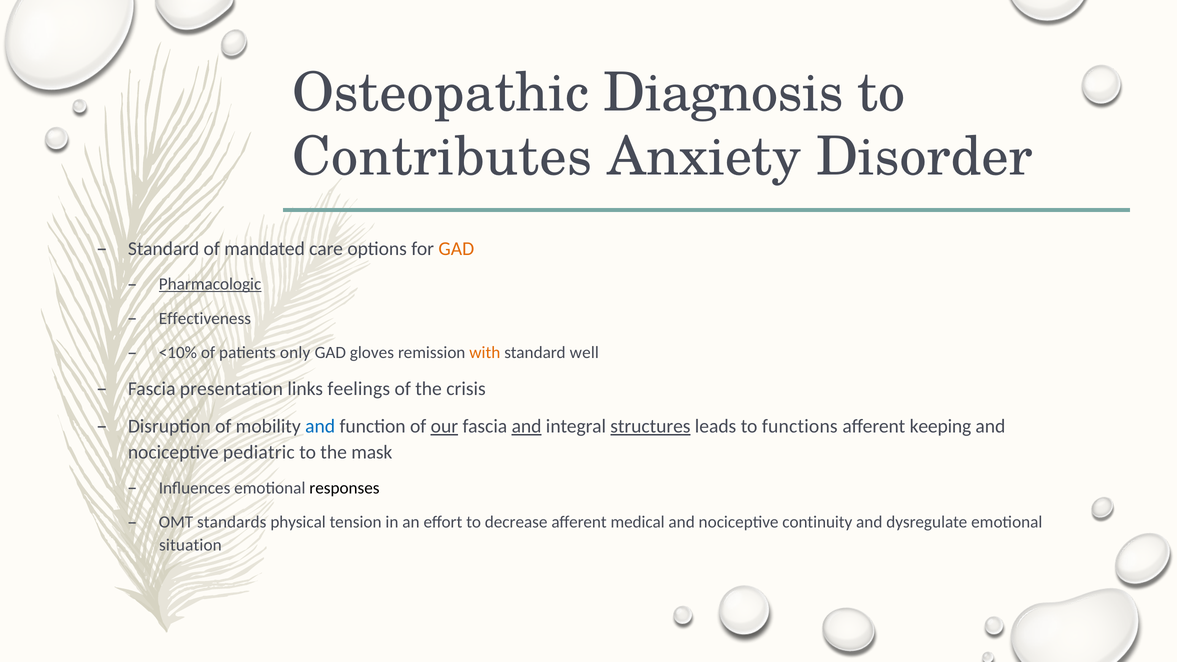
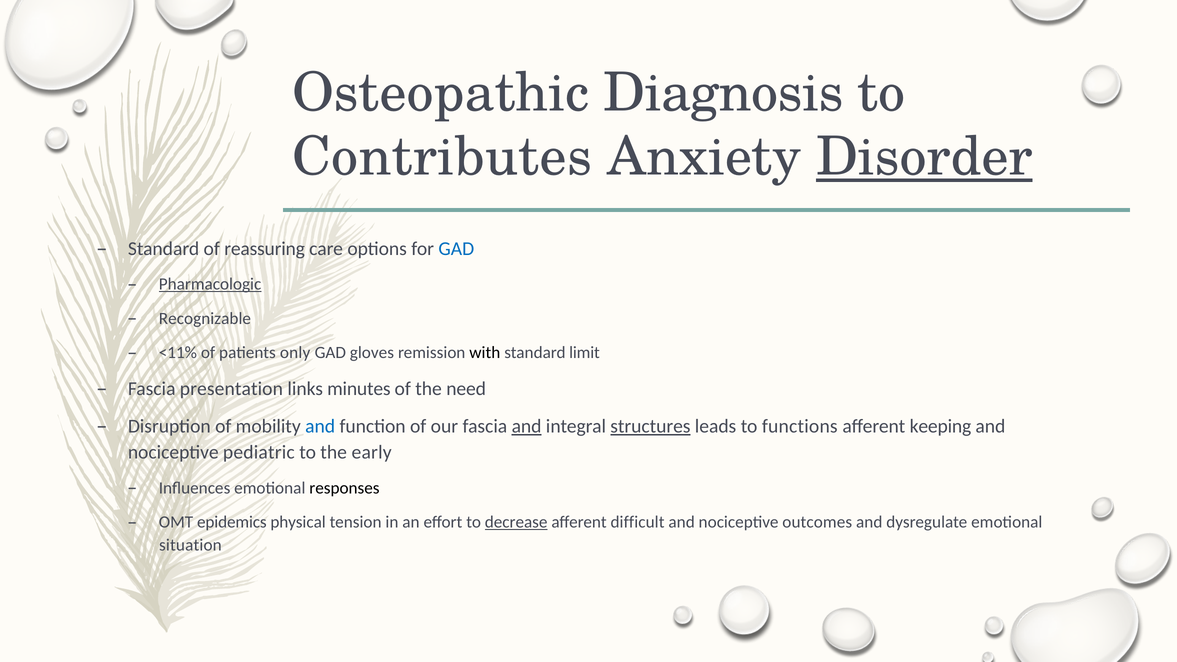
Disorder underline: none -> present (924, 157)
mandated: mandated -> reassuring (265, 249)
GAD colour: orange -> blue (456, 249)
Effectiveness: Effectiveness -> Recognizable (205, 318)
<10%: <10% -> <11% (178, 353)
with colour: orange -> black (485, 353)
well: well -> limit (584, 353)
feelings: feelings -> minutes (359, 389)
crisis: crisis -> need (466, 389)
our underline: present -> none (444, 426)
mask: mask -> early (372, 453)
standards: standards -> epidemics (232, 522)
decrease underline: none -> present (516, 522)
medical: medical -> difficult (638, 522)
continuity: continuity -> outcomes (817, 522)
